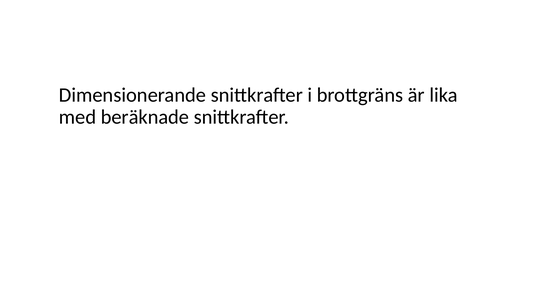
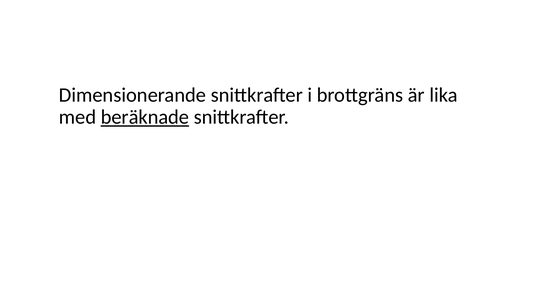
beräknade underline: none -> present (145, 117)
